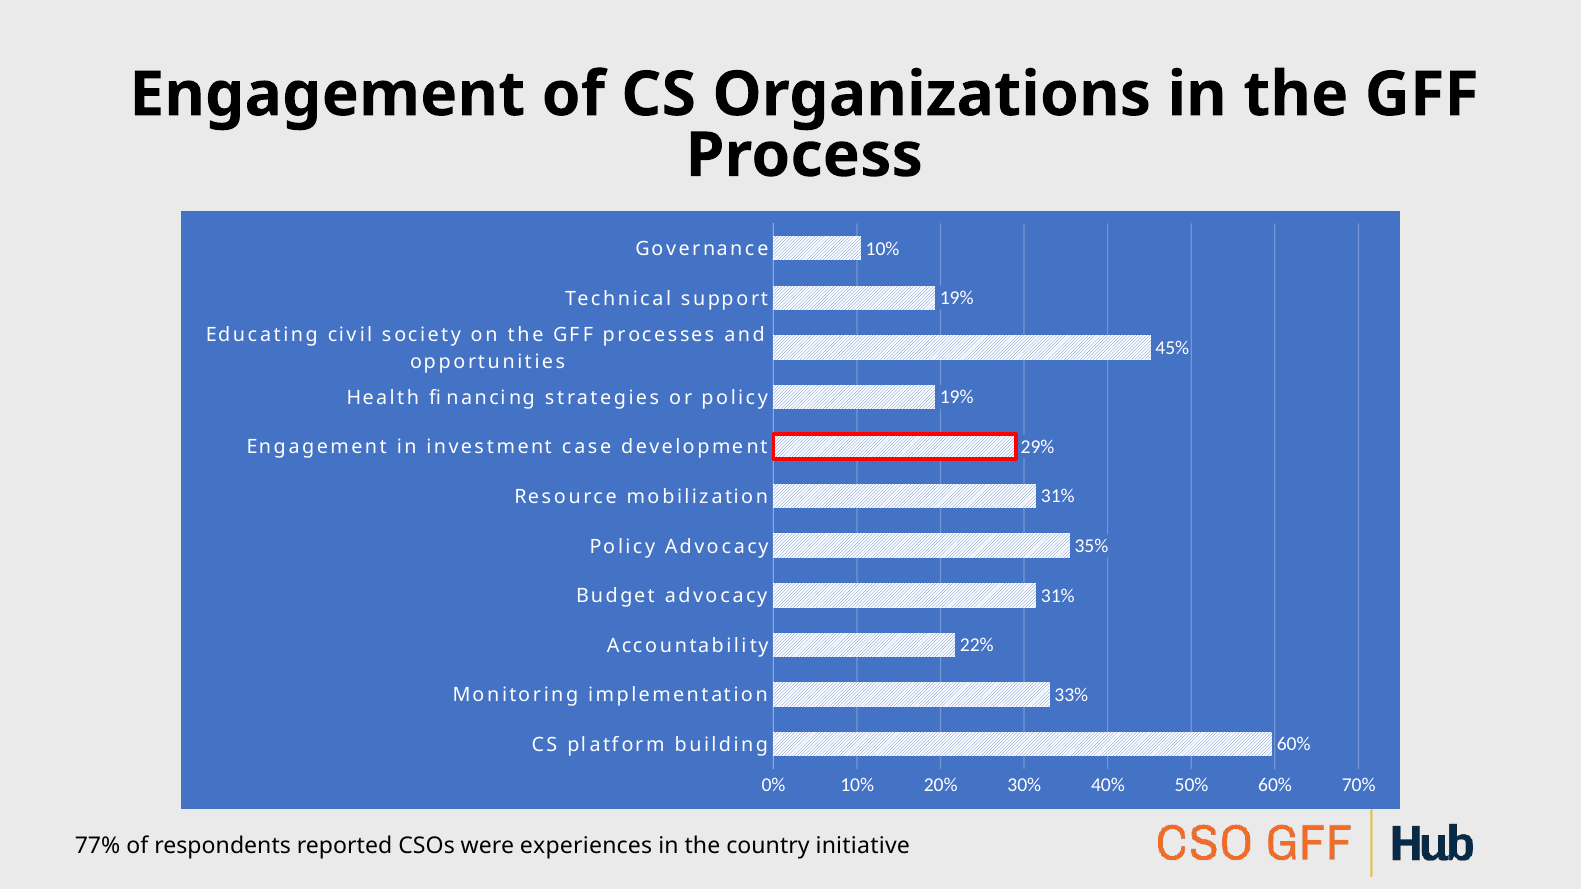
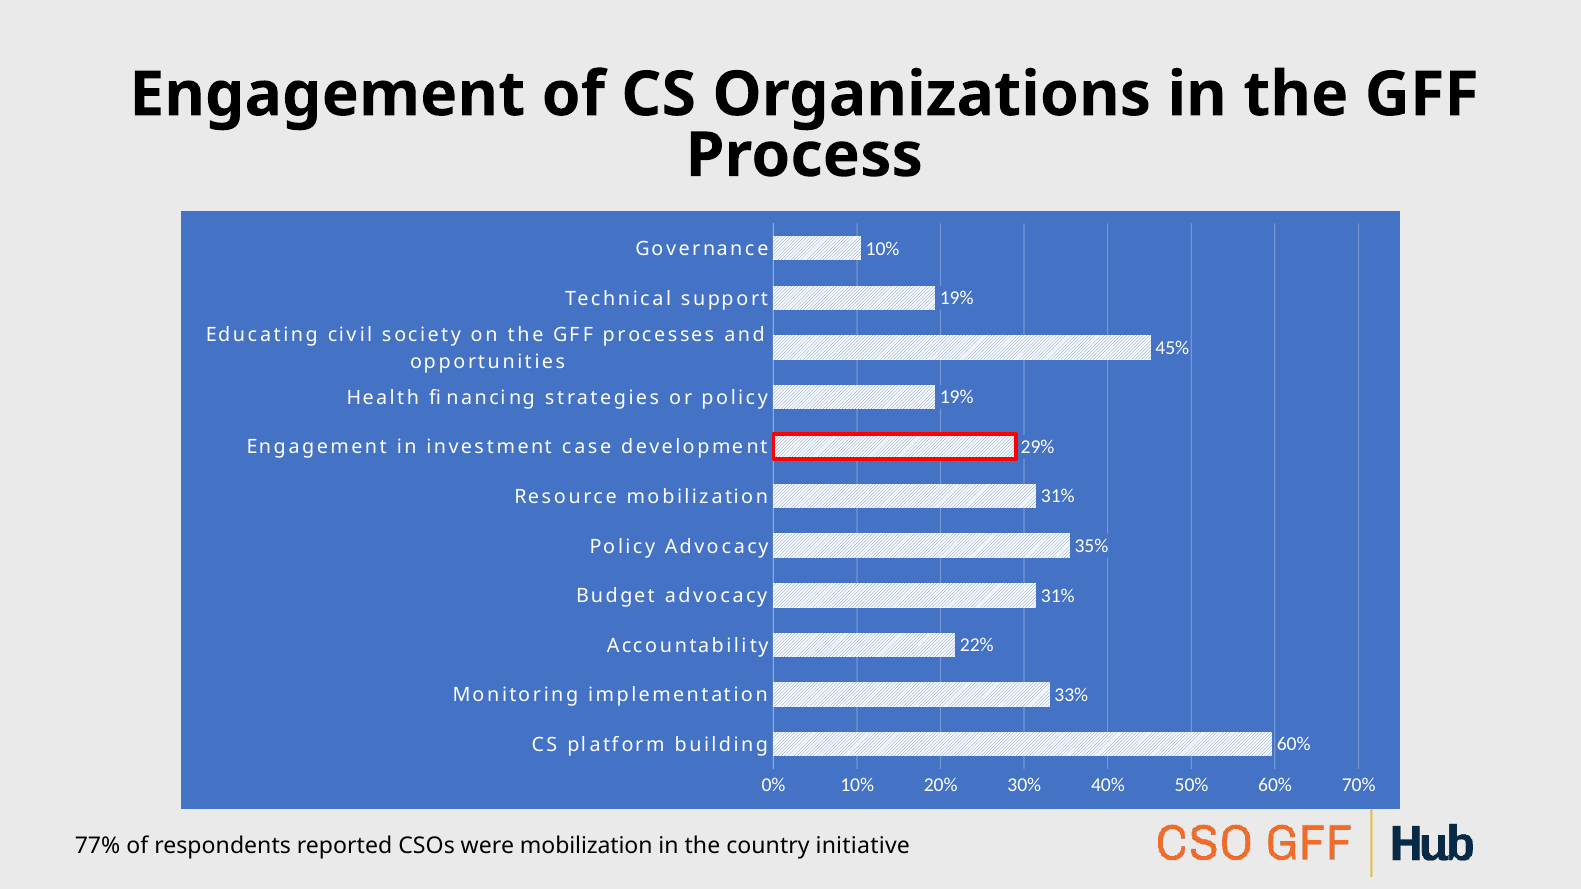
were experiences: experiences -> mobilization (586, 847)
